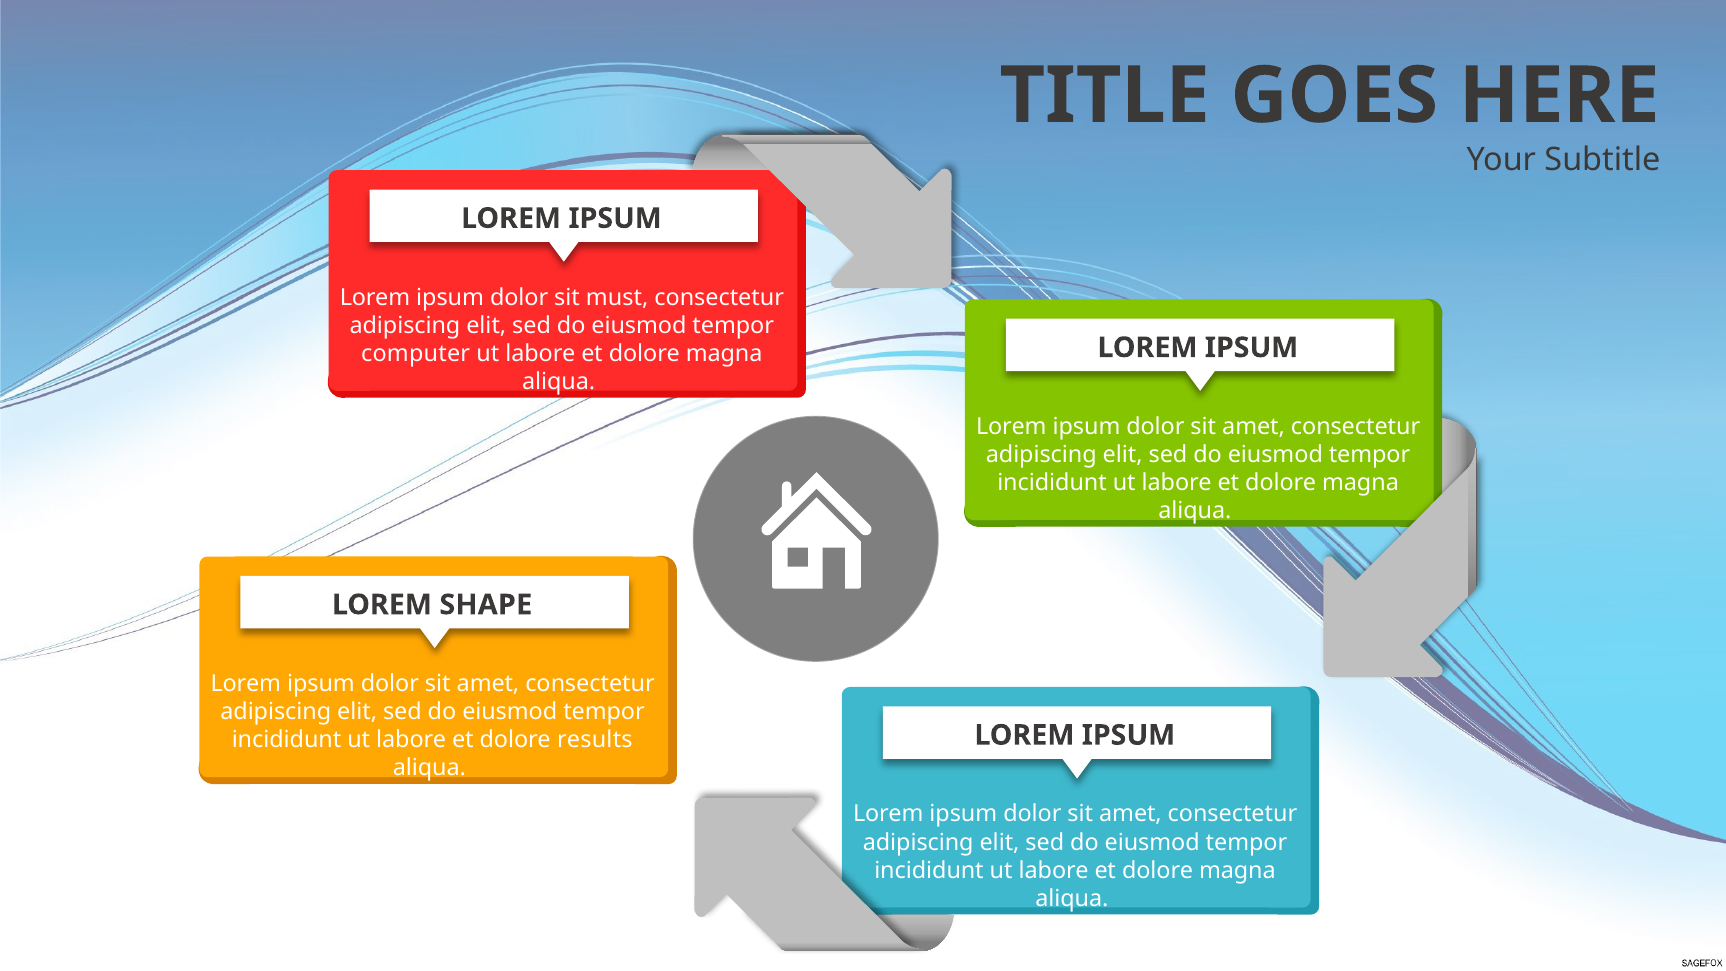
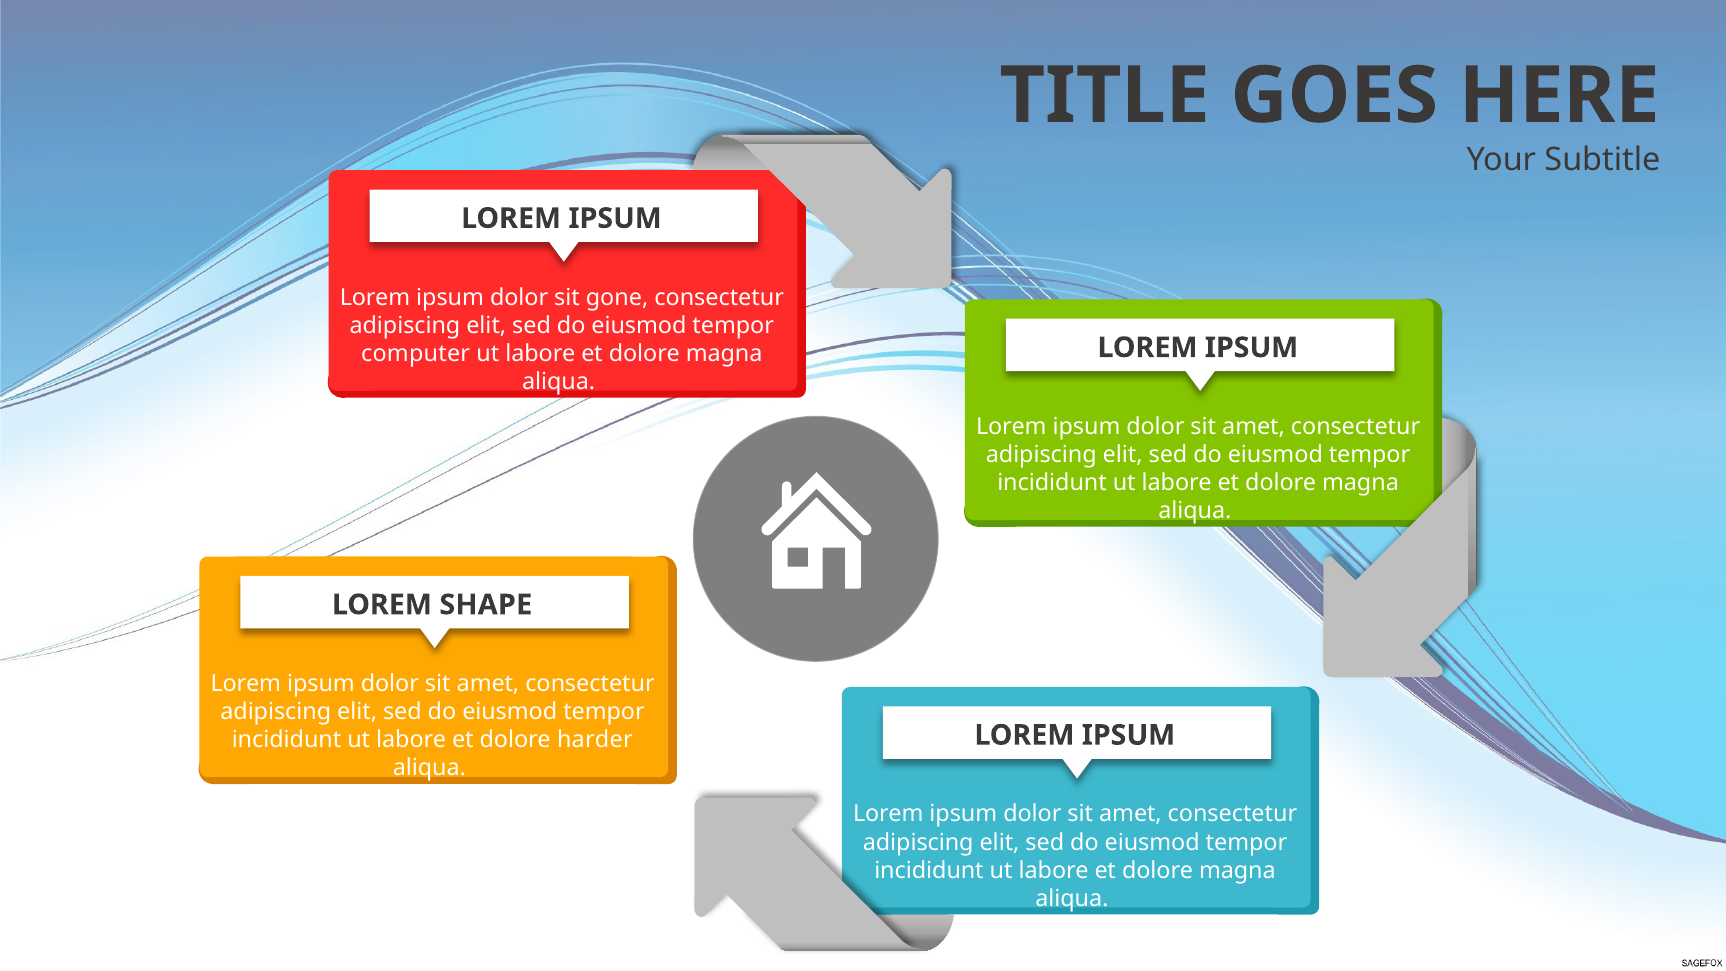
must: must -> gone (617, 297)
results: results -> harder (595, 740)
